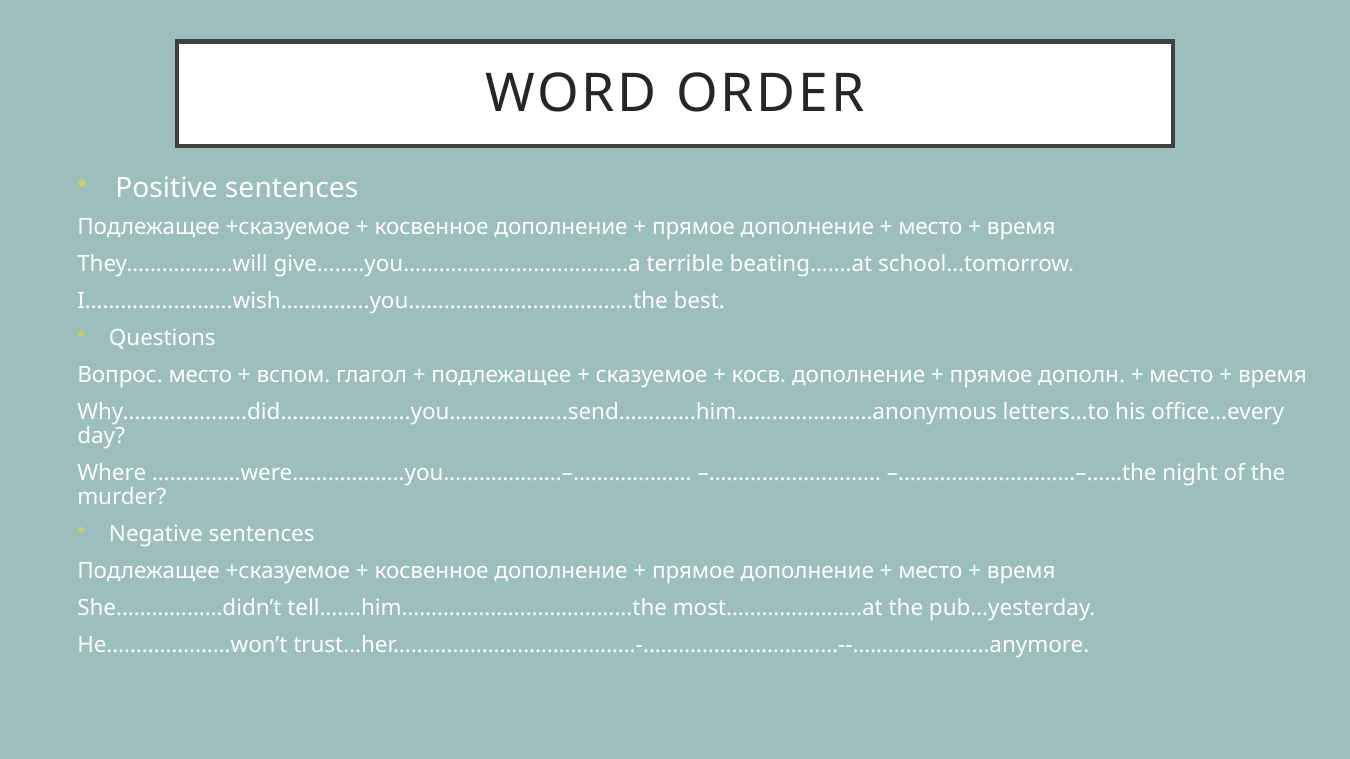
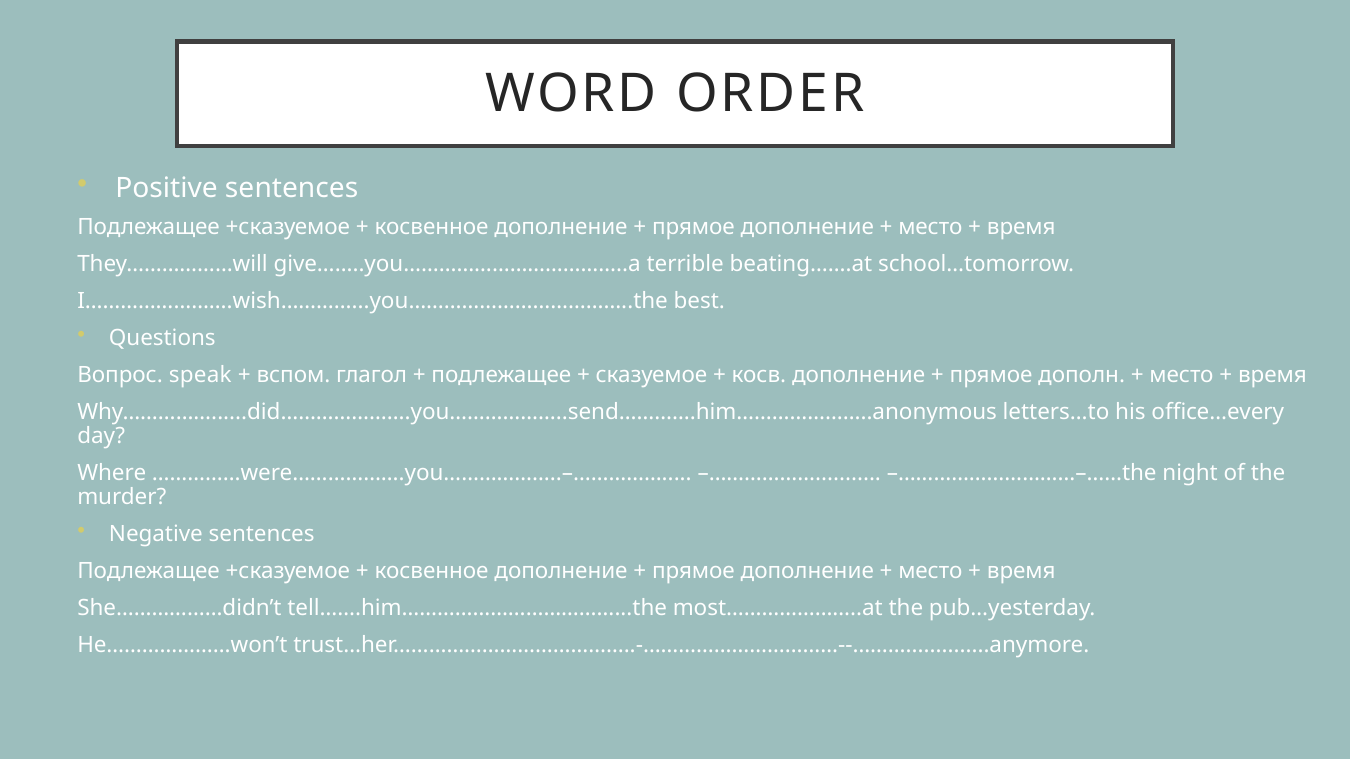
Вопрос место: место -> speak (200, 375)
